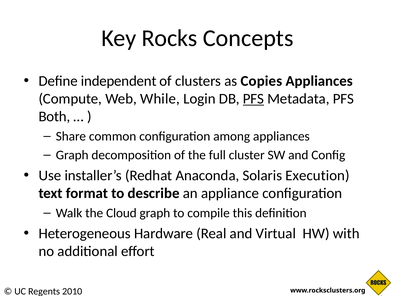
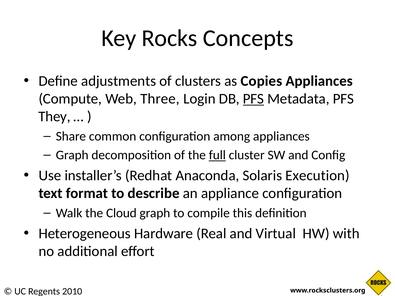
independent: independent -> adjustments (119, 81)
While: While -> Three (160, 99)
Both: Both -> They (54, 117)
full underline: none -> present (217, 155)
